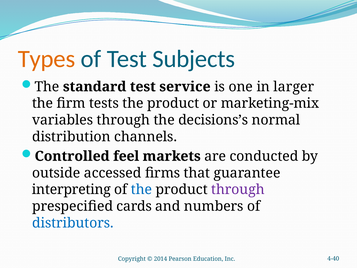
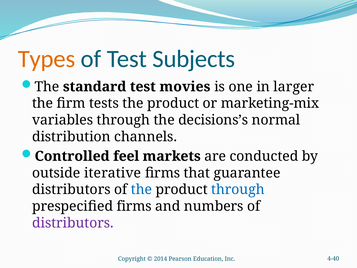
service: service -> movies (185, 87)
accessed: accessed -> iterative (113, 173)
interpreting: interpreting -> distributors (71, 189)
through colour: purple -> blue (238, 189)
prespecified cards: cards -> firms (134, 206)
distributors colour: blue -> purple (73, 223)
